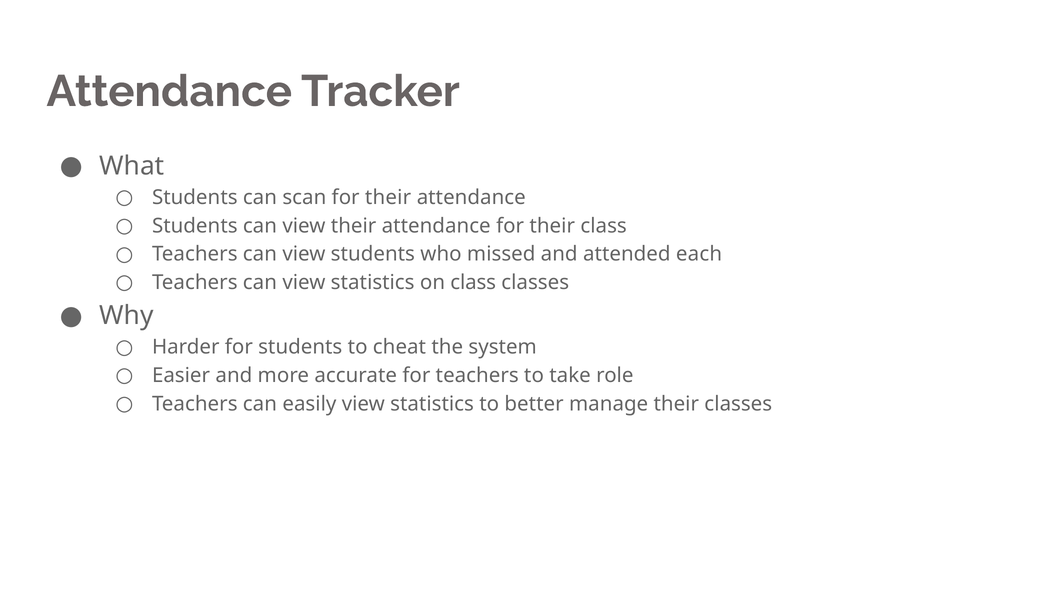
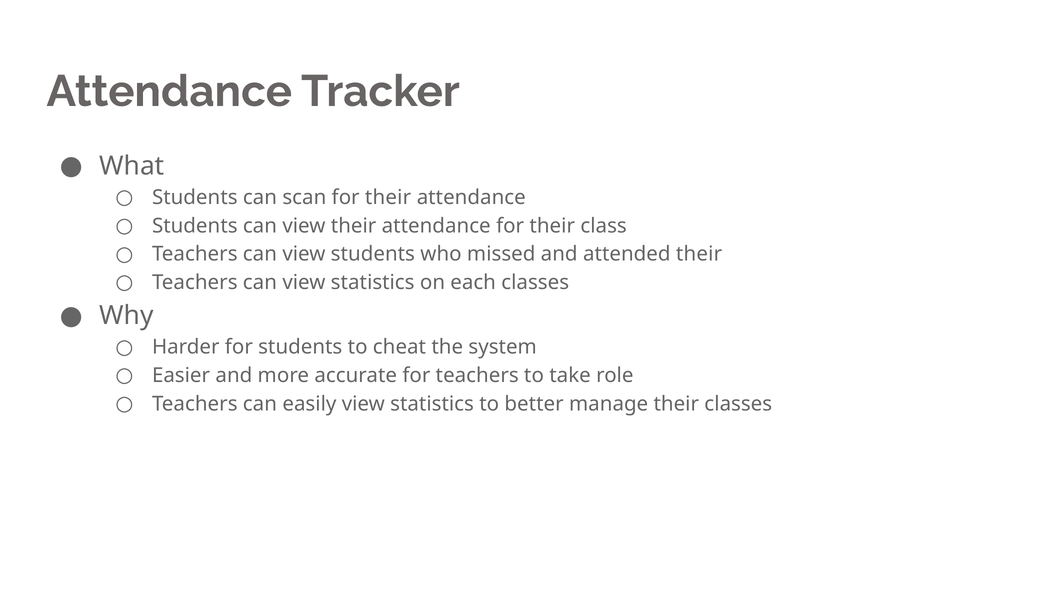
attended each: each -> their (699, 254)
on class: class -> each (473, 282)
